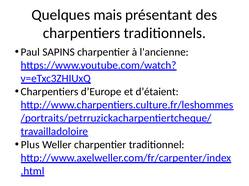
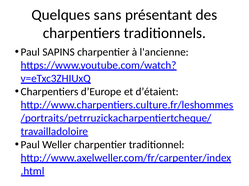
mais: mais -> sans (108, 15)
Plus: Plus -> Paul (30, 145)
